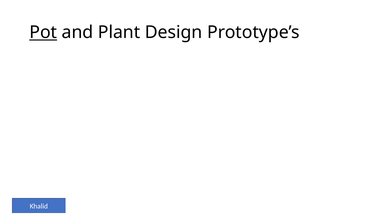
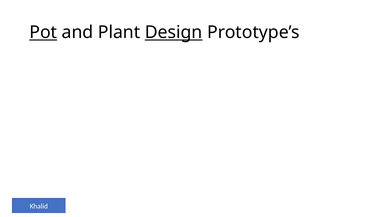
Design underline: none -> present (174, 32)
